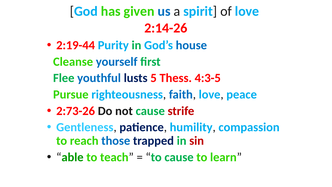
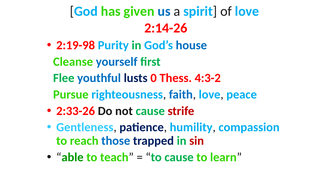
2:19-44: 2:19-44 -> 2:19-98 (76, 45)
5: 5 -> 0 (154, 78)
4:3-5: 4:3-5 -> 4:3-2 (208, 78)
2:73-26: 2:73-26 -> 2:33-26 (76, 111)
